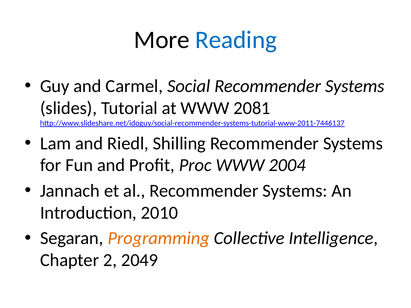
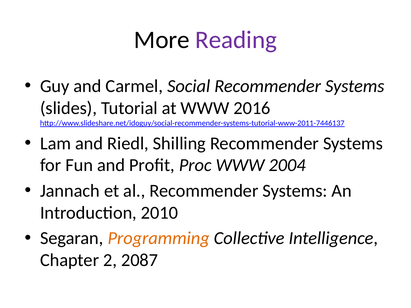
Reading colour: blue -> purple (236, 40)
2081: 2081 -> 2016 (252, 108)
2049: 2049 -> 2087 (140, 260)
